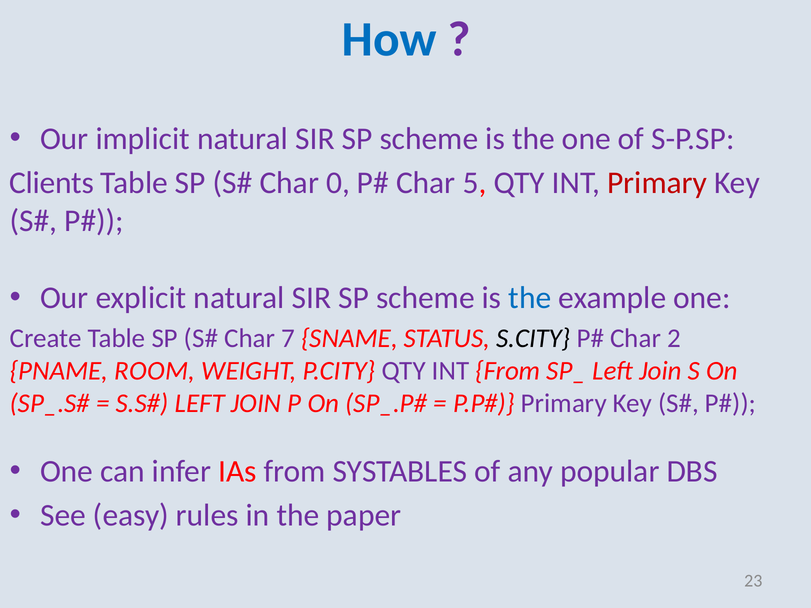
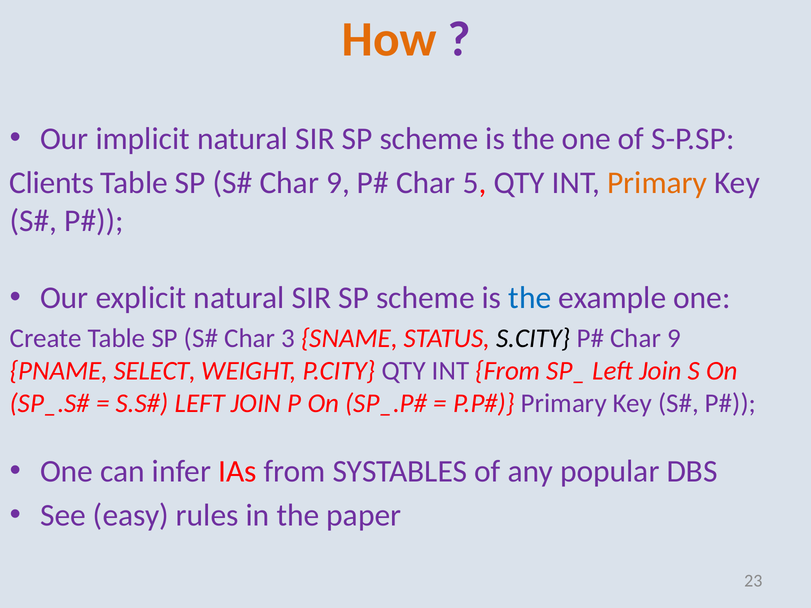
How colour: blue -> orange (389, 39)
0: 0 -> 9 (338, 183)
Primary colour: red -> orange (657, 183)
7: 7 -> 3 (288, 338)
2: 2 -> 9 (674, 338)
ROOM: ROOM -> SELECT (155, 371)
